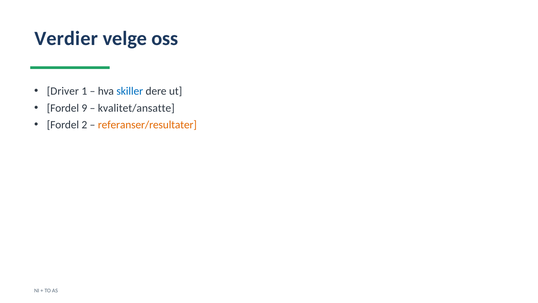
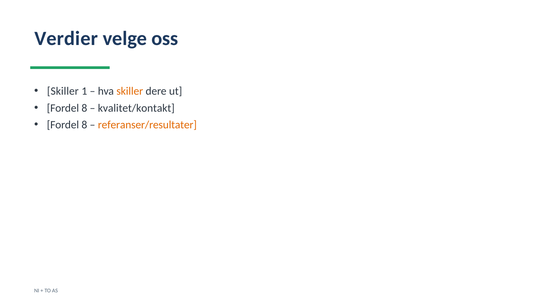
Driver: Driver -> Skiller (63, 91)
skiller colour: blue -> orange (130, 91)
9: 9 -> 8 (84, 108)
kvalitet/ansatte: kvalitet/ansatte -> kvalitet/kontakt (136, 108)
2: 2 -> 8 (84, 125)
